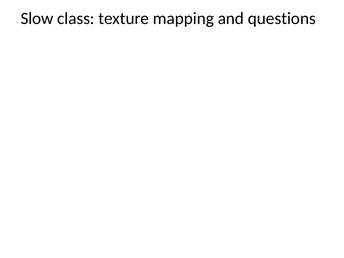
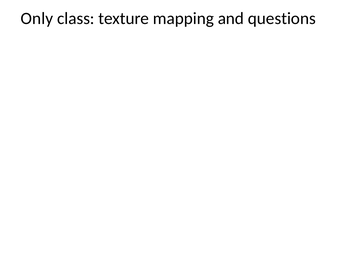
Slow: Slow -> Only (37, 18)
